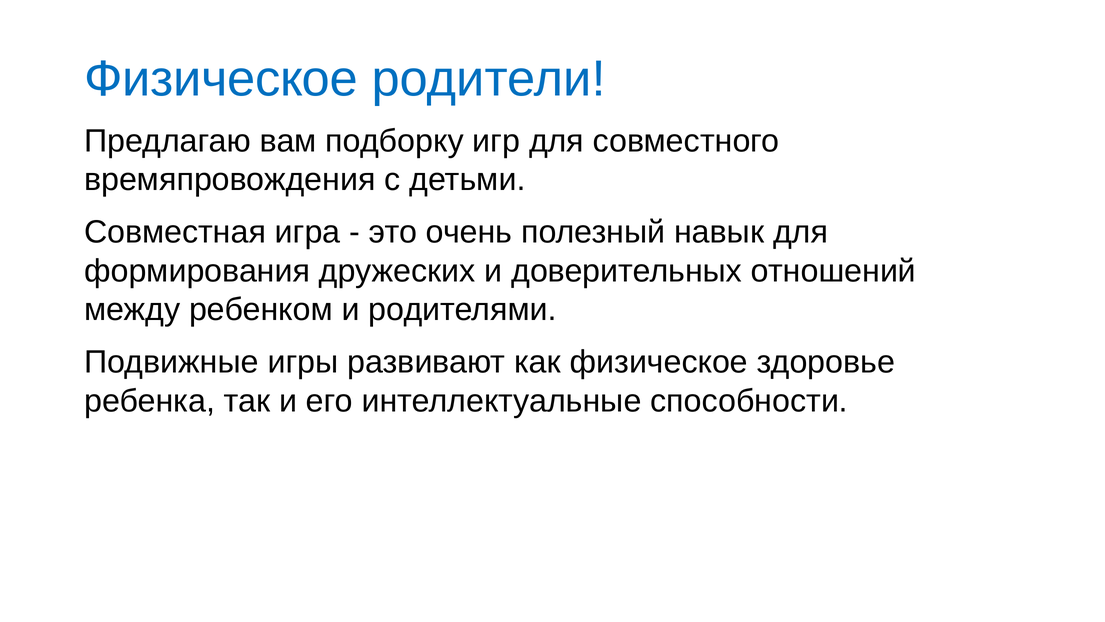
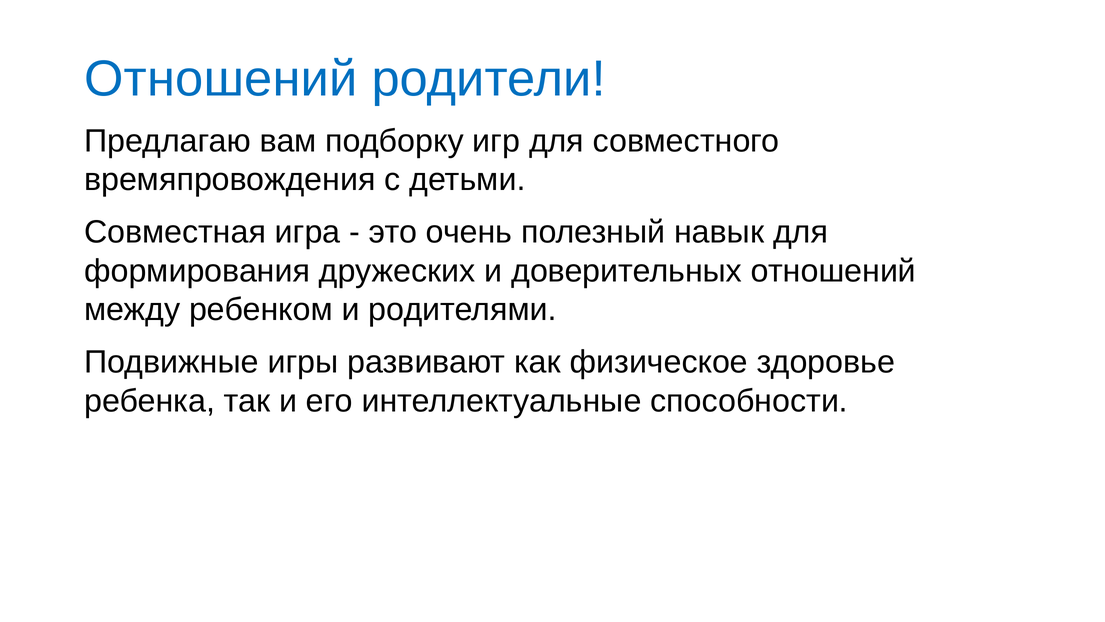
Физическое: Физическое -> Отношений (221, 79)
